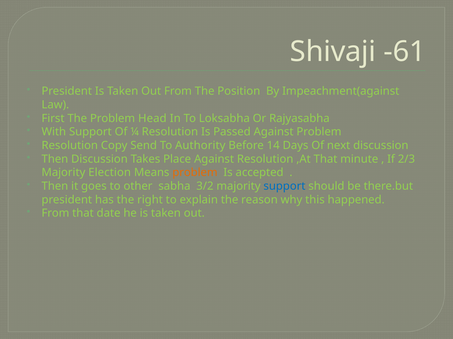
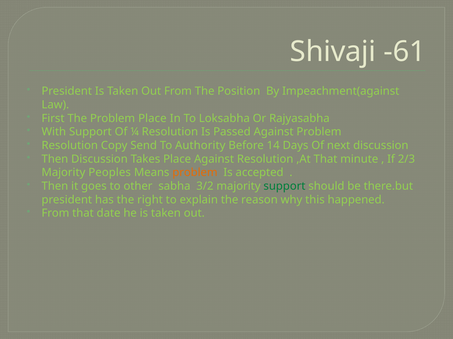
Problem Head: Head -> Place (152, 119)
Election: Election -> Peoples (110, 173)
support colour: blue -> green (284, 187)
